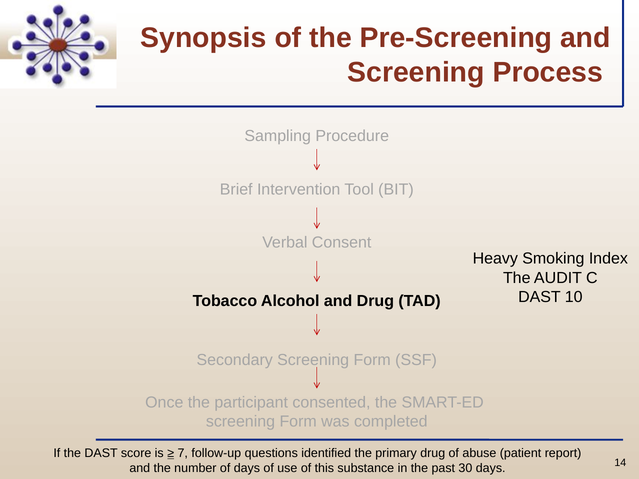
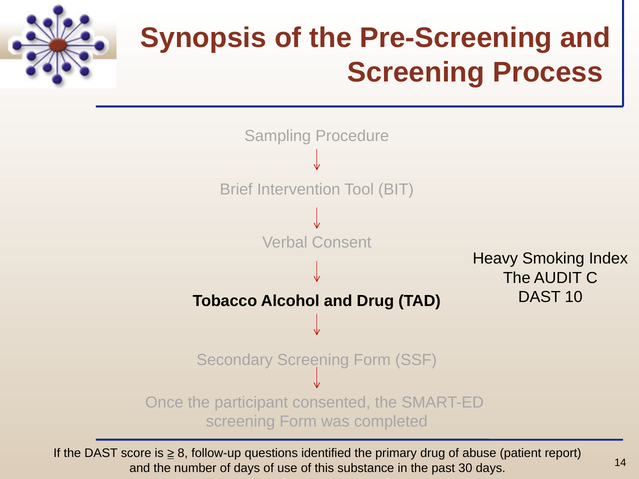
7: 7 -> 8 (183, 453)
